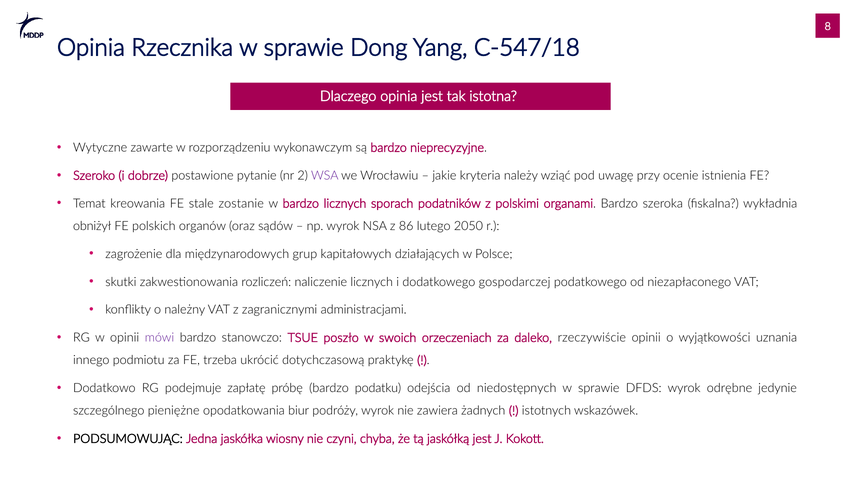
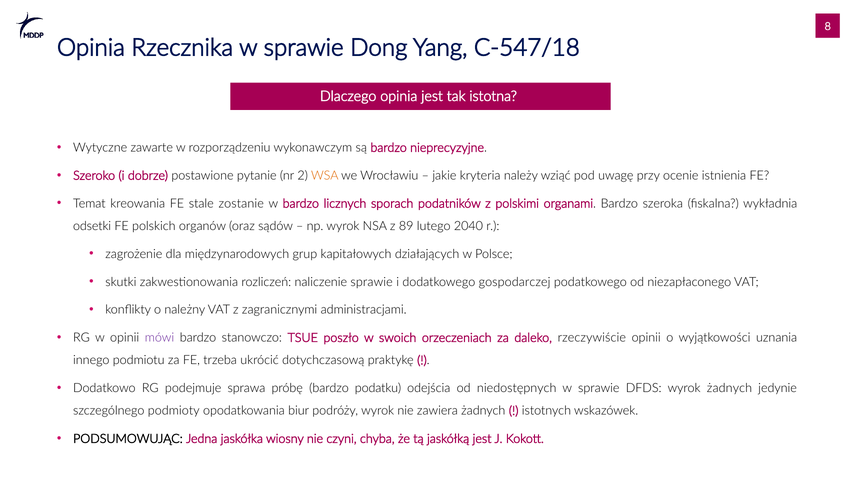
WSA colour: purple -> orange (325, 176)
obniżył: obniżył -> odsetki (92, 226)
86: 86 -> 89 (406, 226)
2050: 2050 -> 2040 (468, 226)
naliczenie licznych: licznych -> sprawie (372, 282)
zapłatę: zapłatę -> sprawa (246, 389)
wyrok odrębne: odrębne -> żadnych (729, 389)
pieniężne: pieniężne -> podmioty (174, 411)
